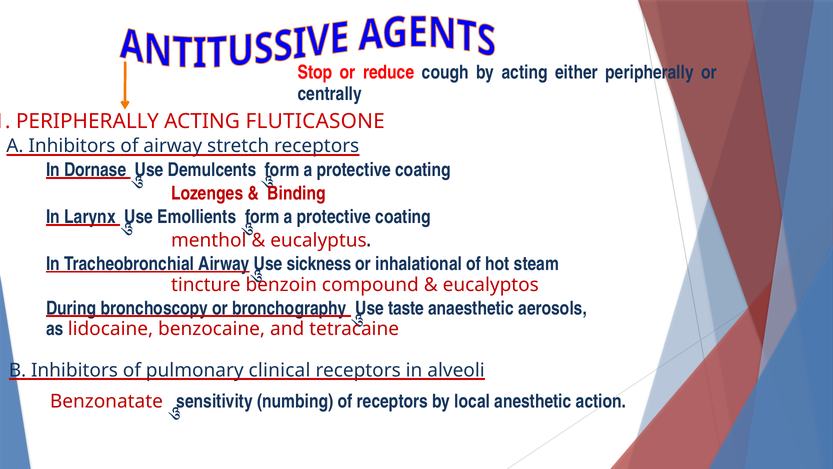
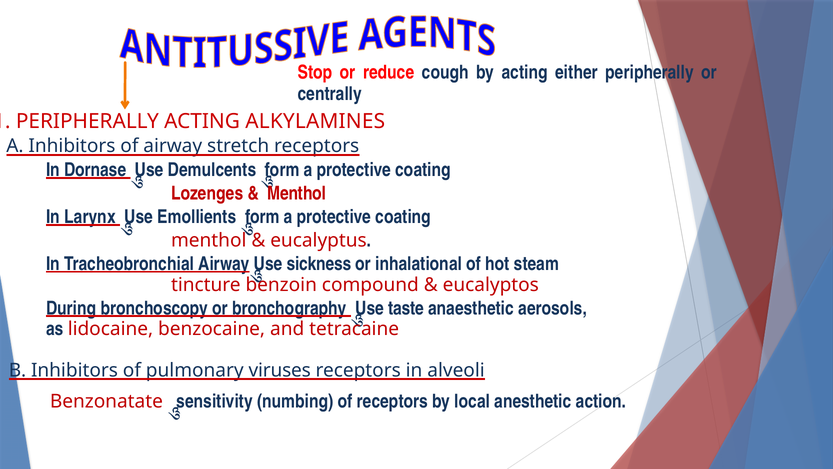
FLUTICASONE: FLUTICASONE -> ALKYLAMINES (315, 121)
Binding: Binding -> Menthol (297, 193)
clinical: clinical -> viruses (280, 370)
